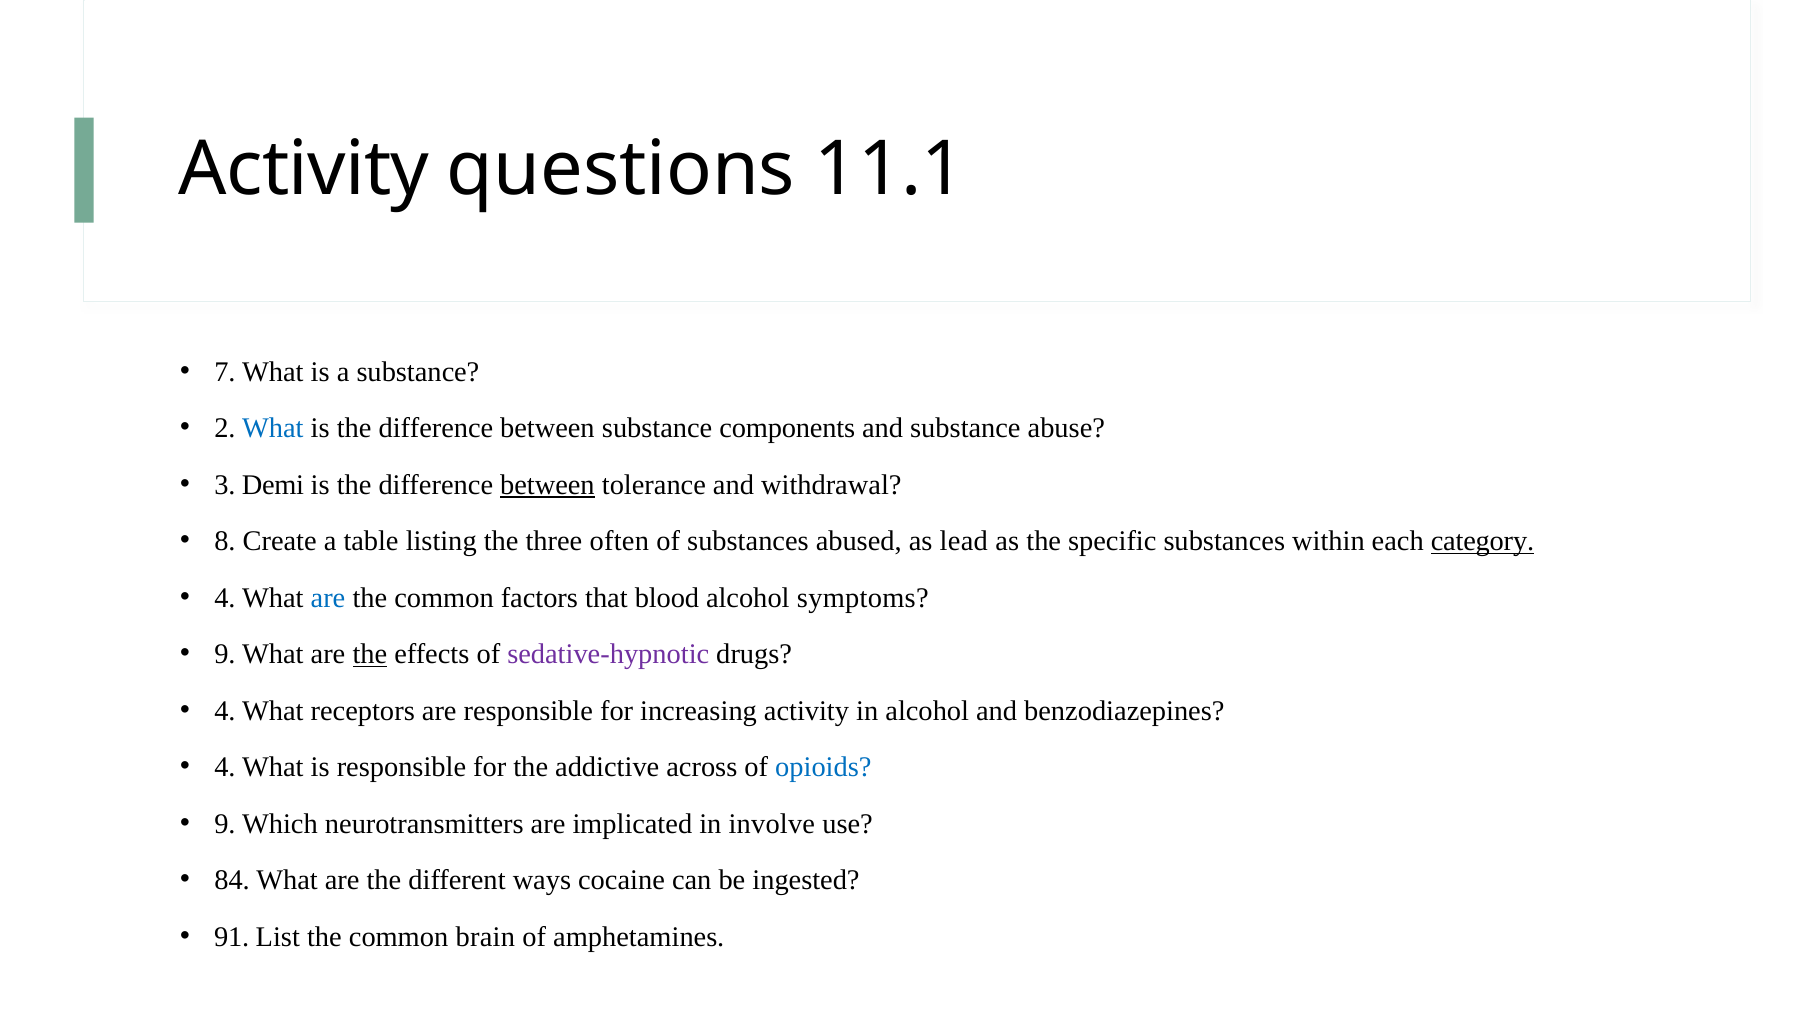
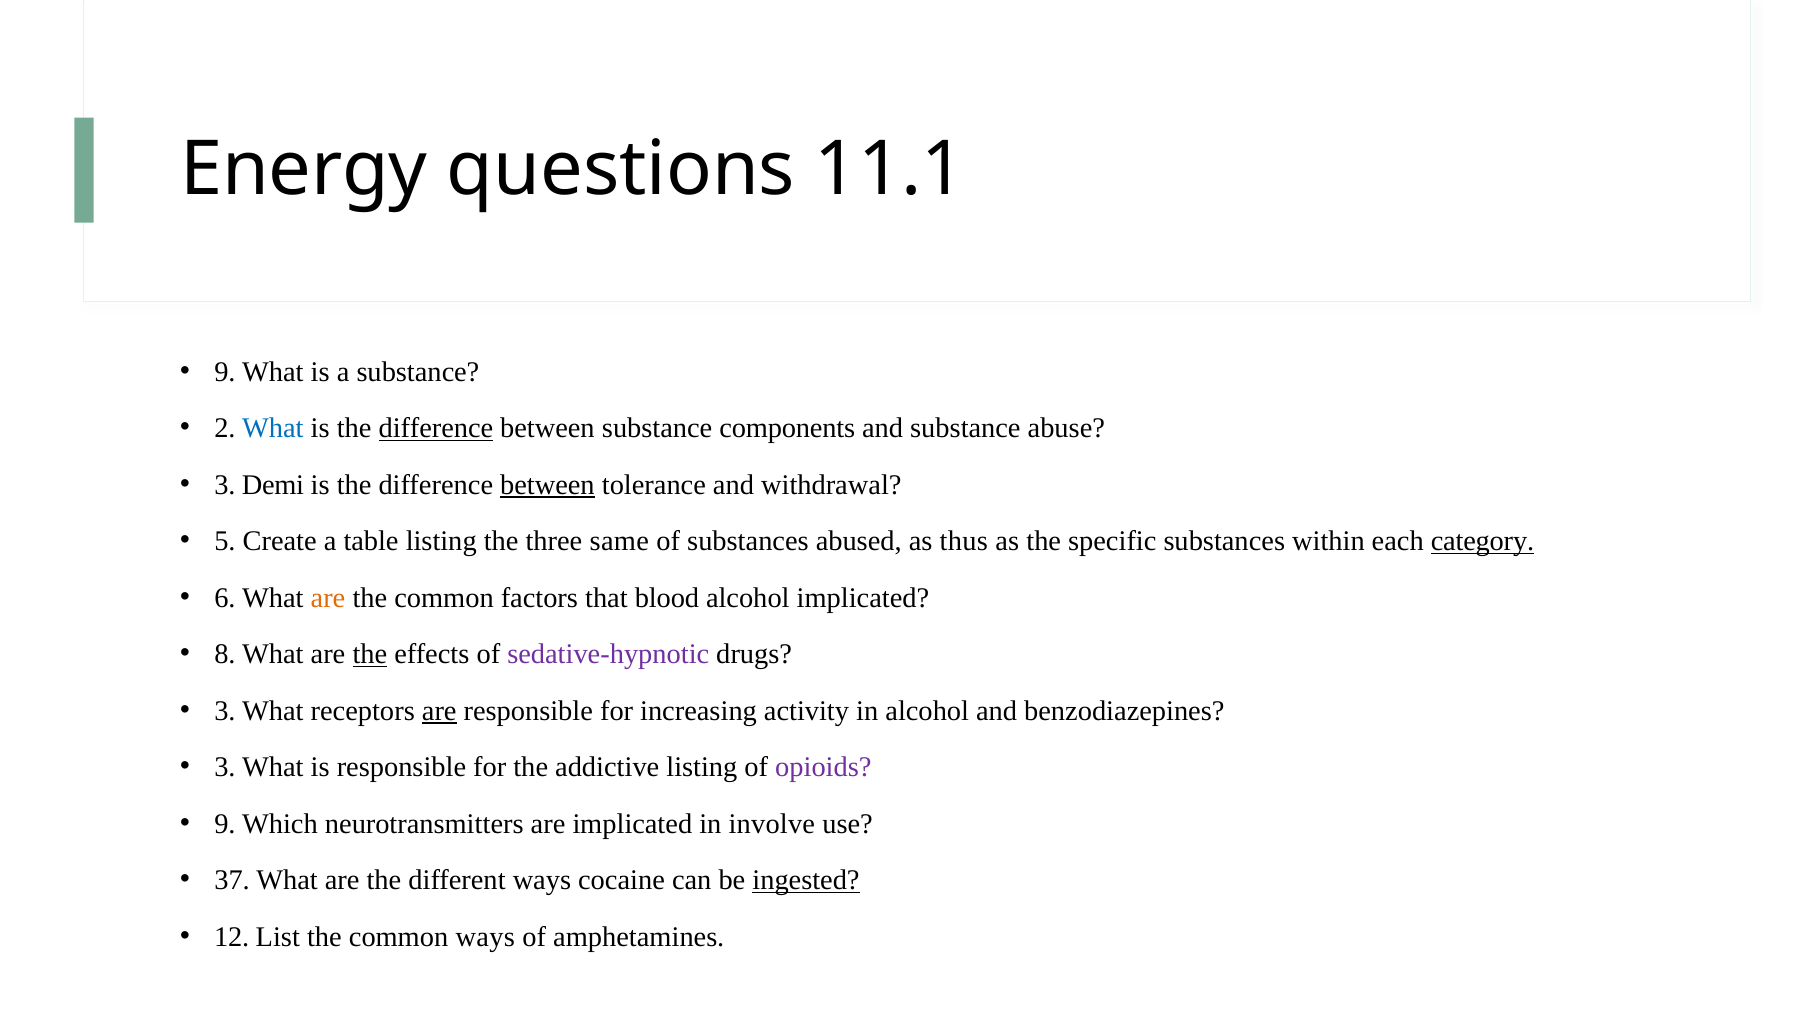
Activity: Activity -> Energy (304, 169)
7: 7 -> 9 (225, 372)
difference underline: none -> present (436, 428)
8: 8 -> 5 (225, 541)
often: often -> same (619, 541)
lead: lead -> thus (964, 541)
4: 4 -> 6 (225, 598)
are colour: blue -> orange (328, 598)
alcohol symptoms: symptoms -> implicated (863, 598)
9: 9 -> 8 (225, 654)
4: 4 -> 3 (225, 711)
are underline: none -> present (439, 711)
4: 4 -> 3 (225, 767)
addictive across: across -> listing (702, 767)
opioids colour: blue -> purple (823, 767)
84: 84 -> 37 (232, 880)
ingested underline: none -> present (806, 880)
91: 91 -> 12 (232, 936)
common brain: brain -> ways (485, 936)
